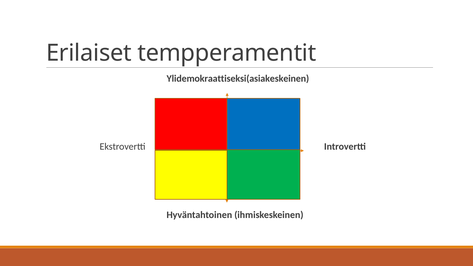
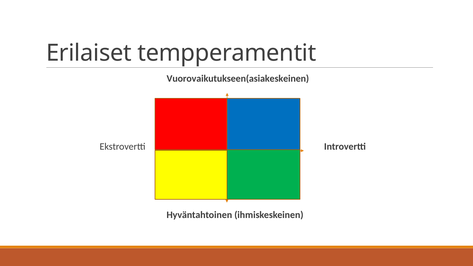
Ylidemokraattiseksi(asiakeskeinen: Ylidemokraattiseksi(asiakeskeinen -> Vuorovaikutukseen(asiakeskeinen (238, 79)
